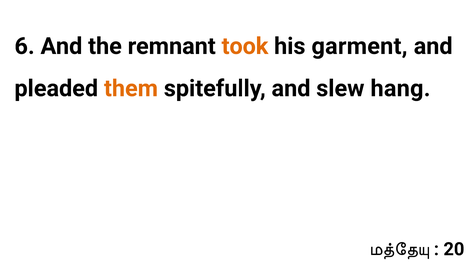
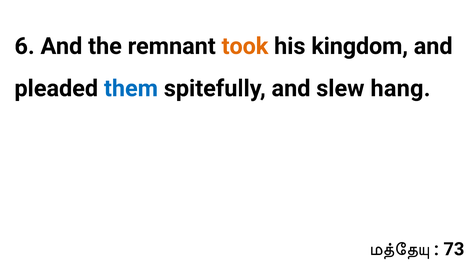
garment: garment -> kingdom (360, 46)
them colour: orange -> blue (131, 88)
20: 20 -> 73 (454, 249)
